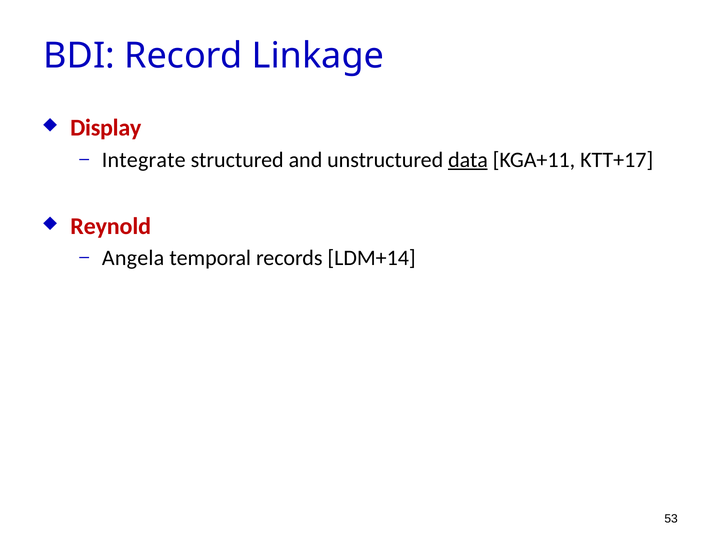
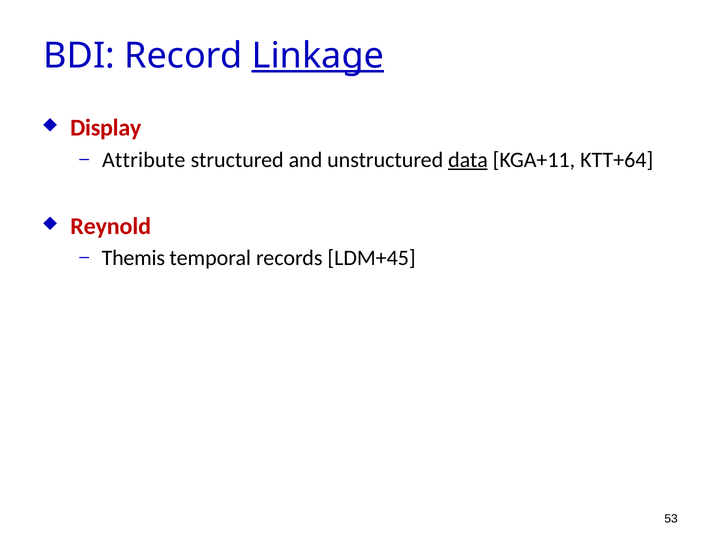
Linkage underline: none -> present (318, 56)
Integrate: Integrate -> Attribute (144, 160)
KTT+17: KTT+17 -> KTT+64 (617, 160)
Angela: Angela -> Themis (133, 258)
LDM+14: LDM+14 -> LDM+45 (372, 258)
